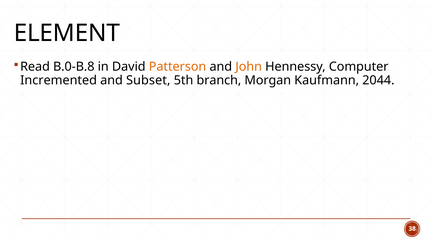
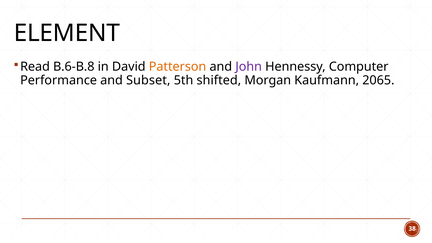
B.0-B.8: B.0-B.8 -> B.6-B.8 (74, 67)
John colour: orange -> purple (249, 67)
Incremented: Incremented -> Performance (59, 80)
branch: branch -> shifted (219, 80)
2044: 2044 -> 2065 (378, 80)
